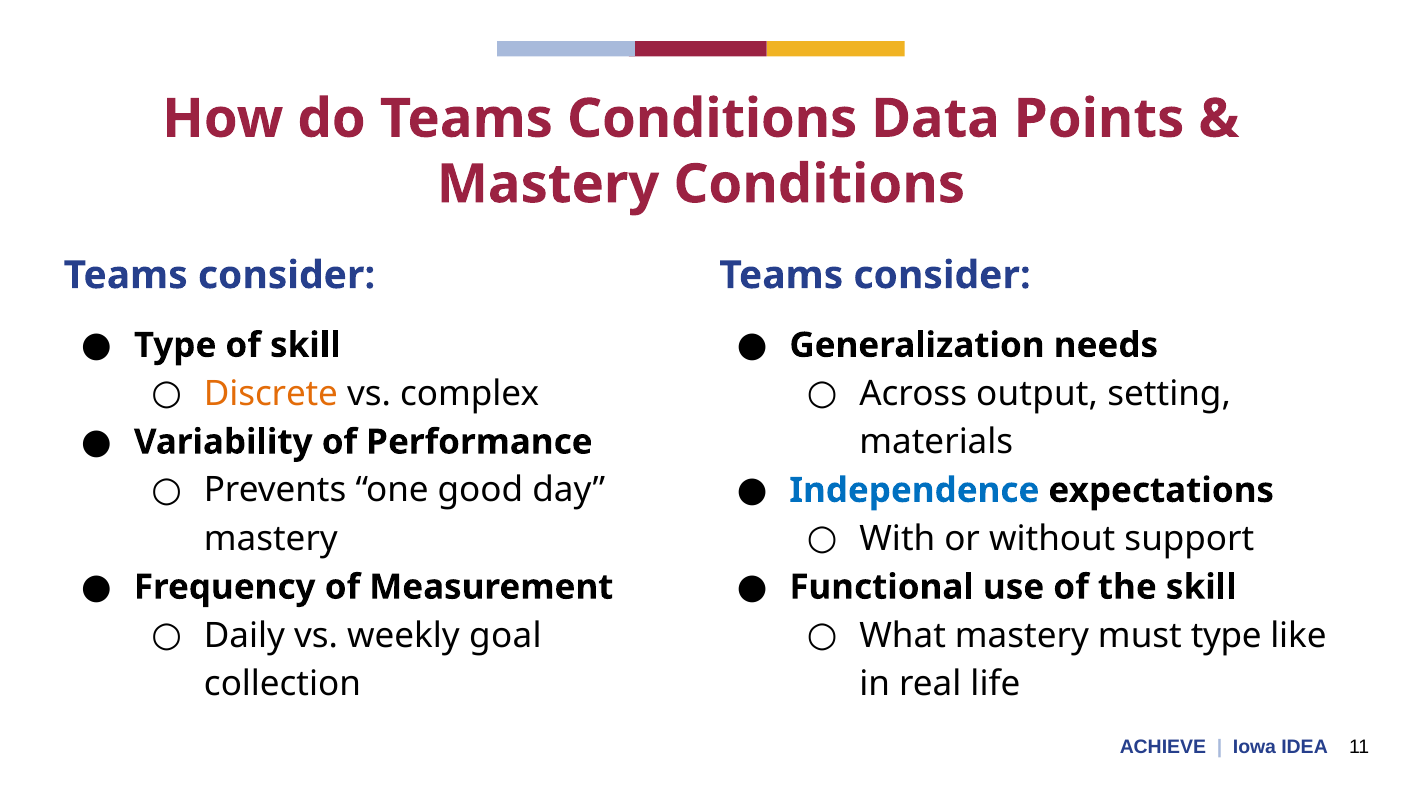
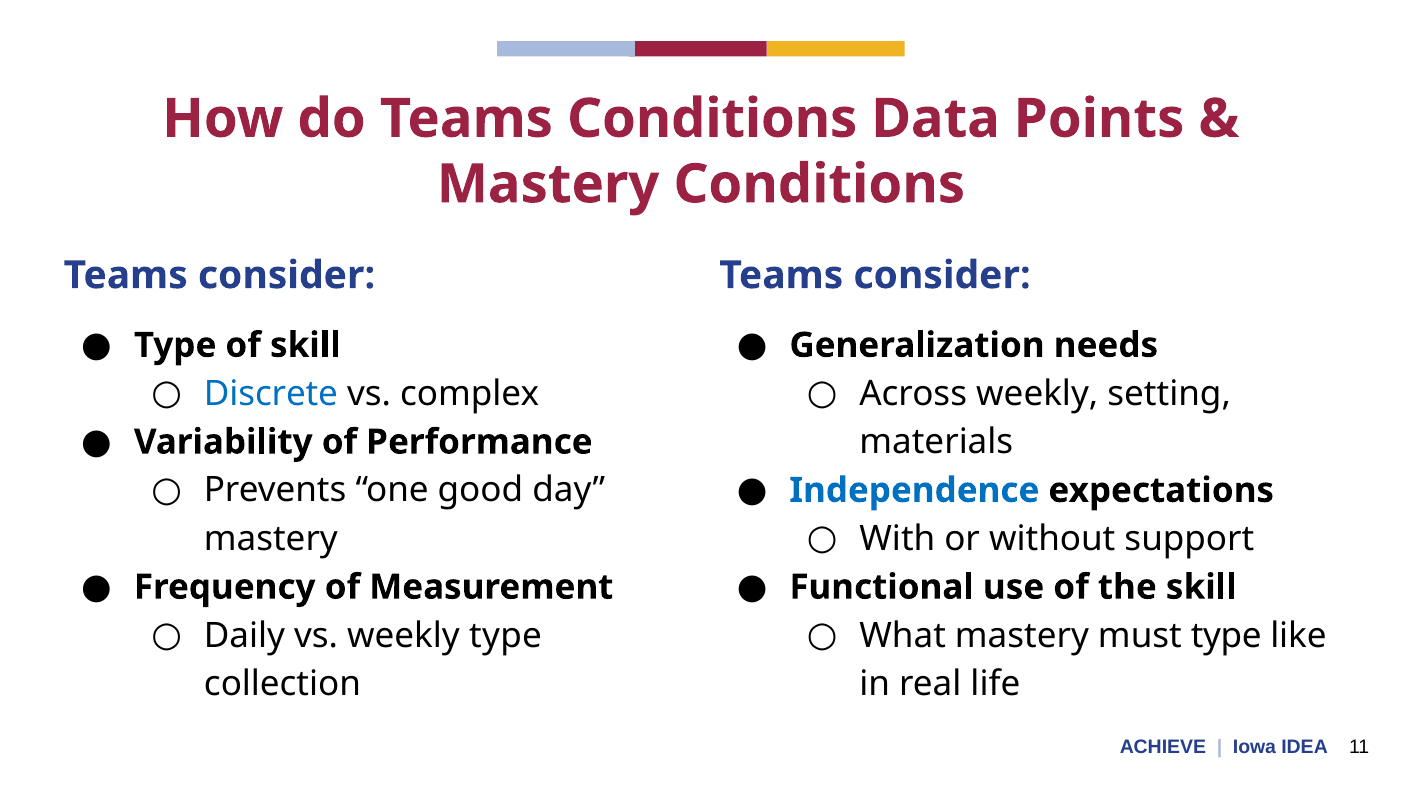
Discrete colour: orange -> blue (271, 393)
Across output: output -> weekly (1037, 393)
weekly goal: goal -> type (505, 635)
